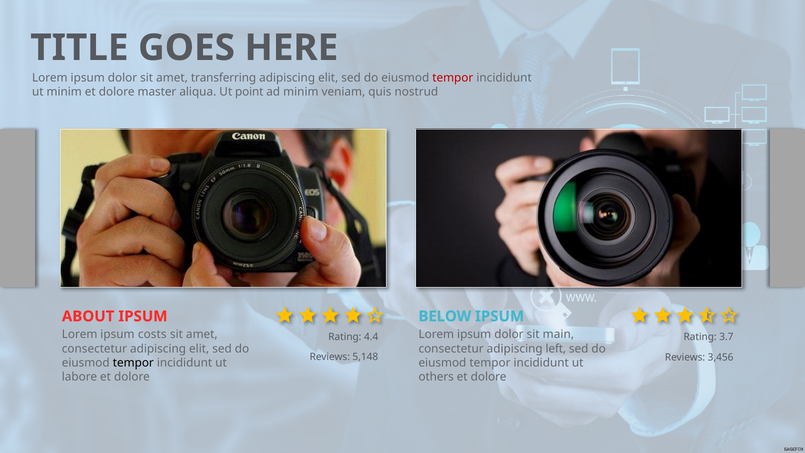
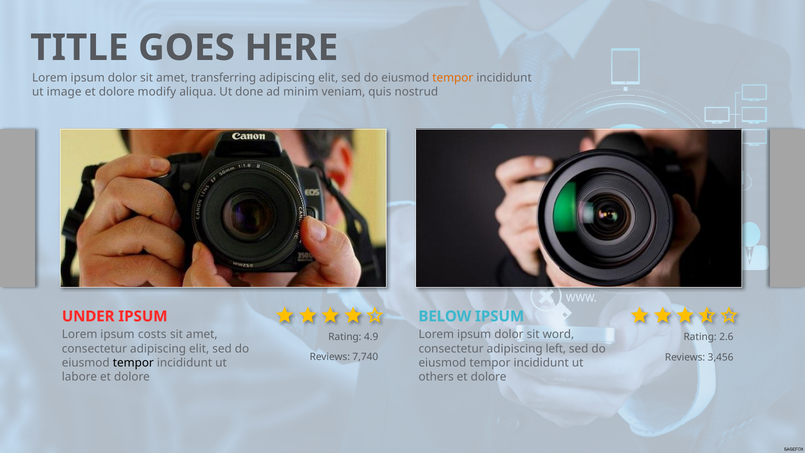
tempor colour: red -> orange (453, 78)
ut minim: minim -> image (64, 92)
master: master -> modify (157, 92)
point: point -> done (249, 92)
ABOUT: ABOUT -> UNDER (88, 316)
main: main -> word (558, 334)
4.4: 4.4 -> 4.9 (371, 337)
3.7: 3.7 -> 2.6 (726, 337)
5,148: 5,148 -> 7,740 (365, 357)
